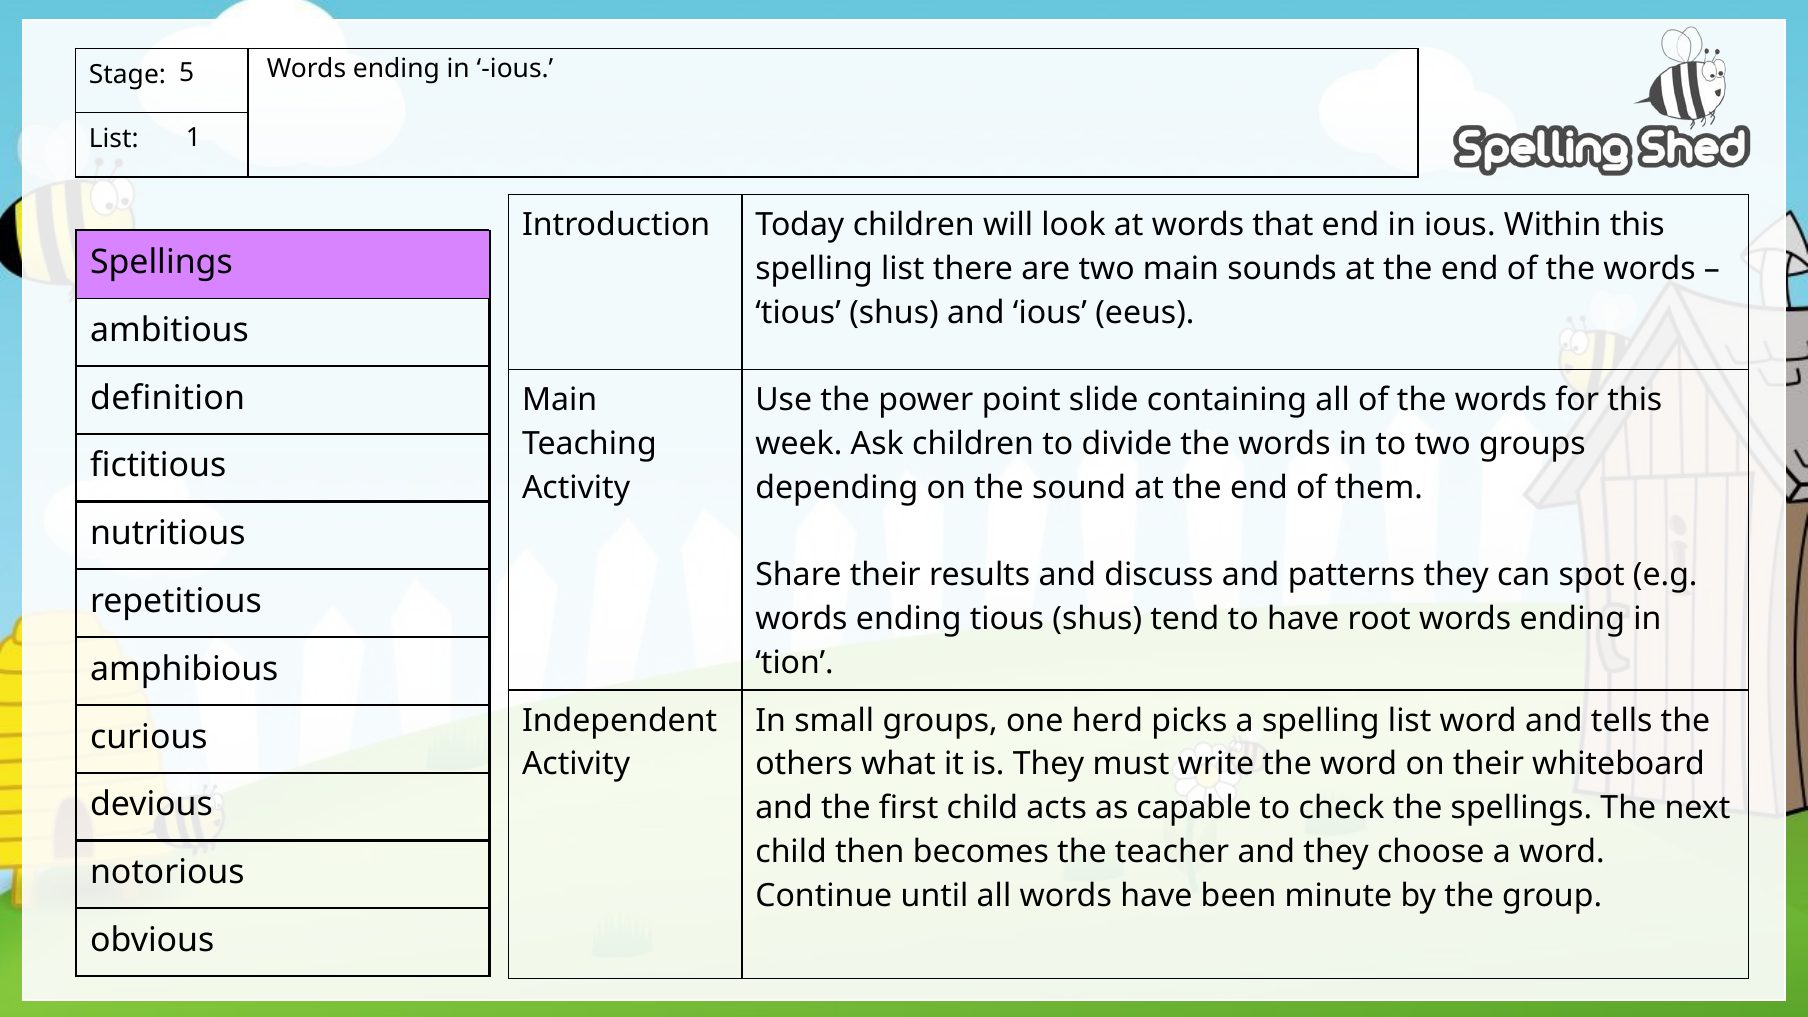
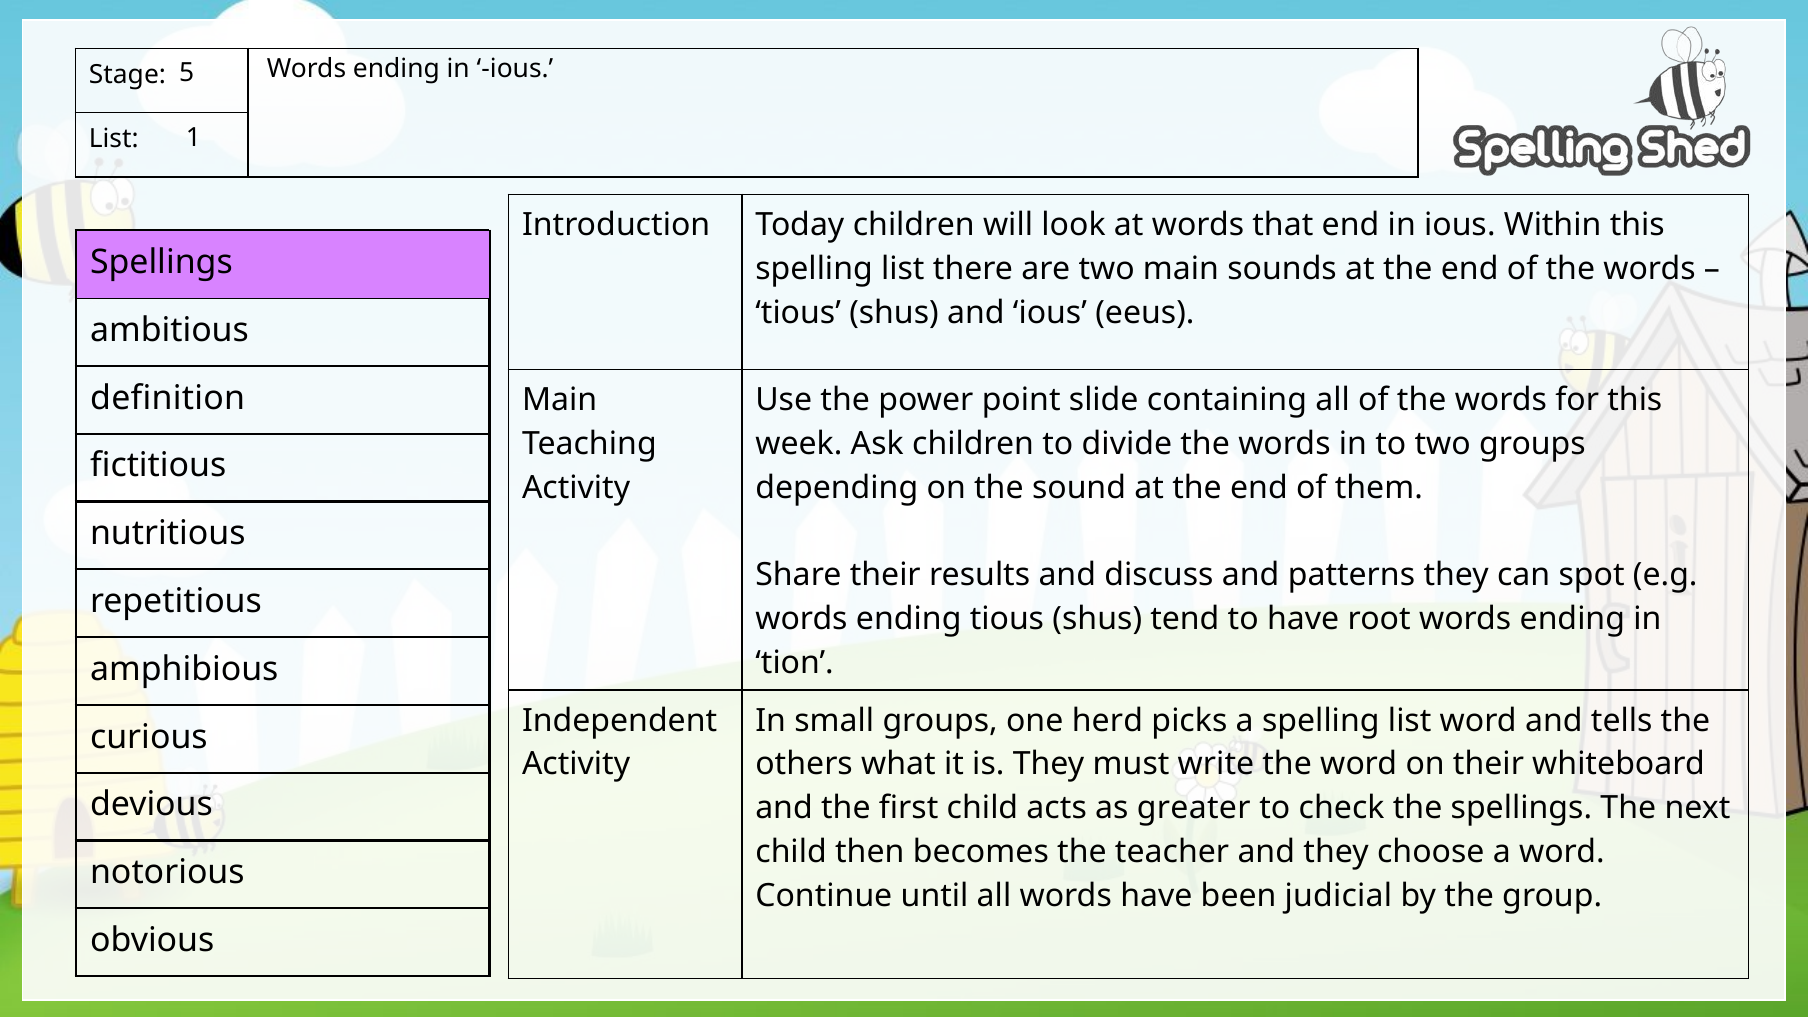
capable: capable -> greater (1194, 808)
minute: minute -> judicial (1338, 896)
